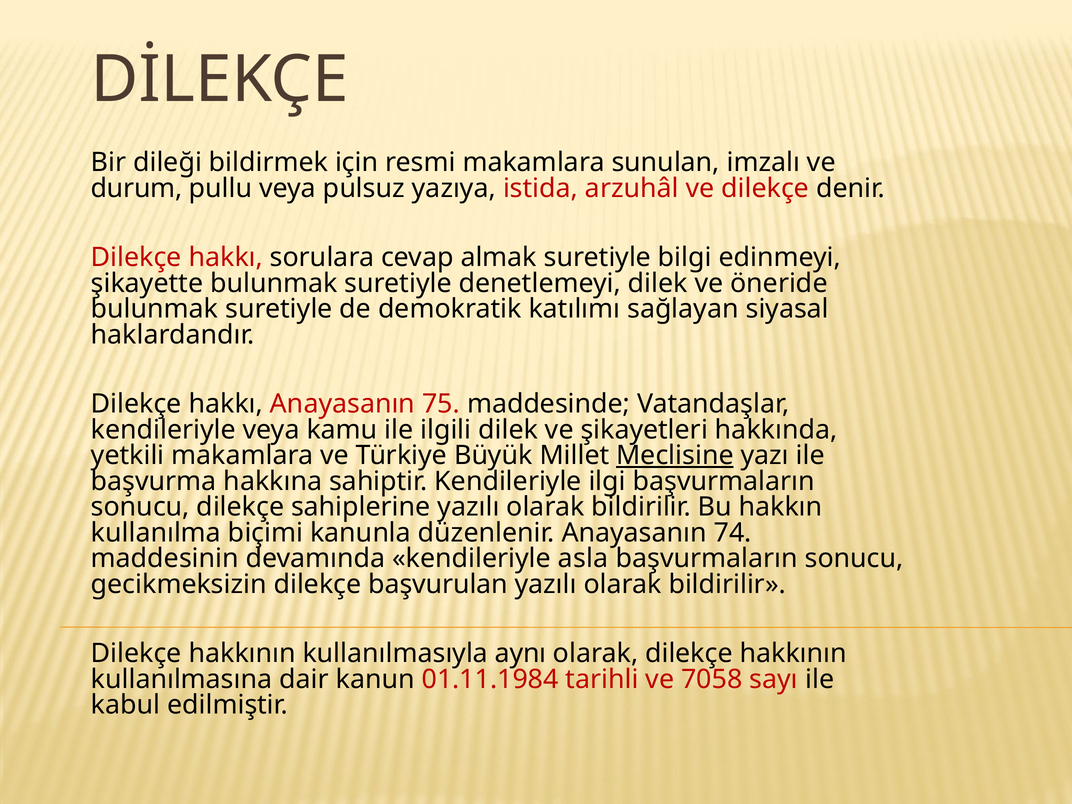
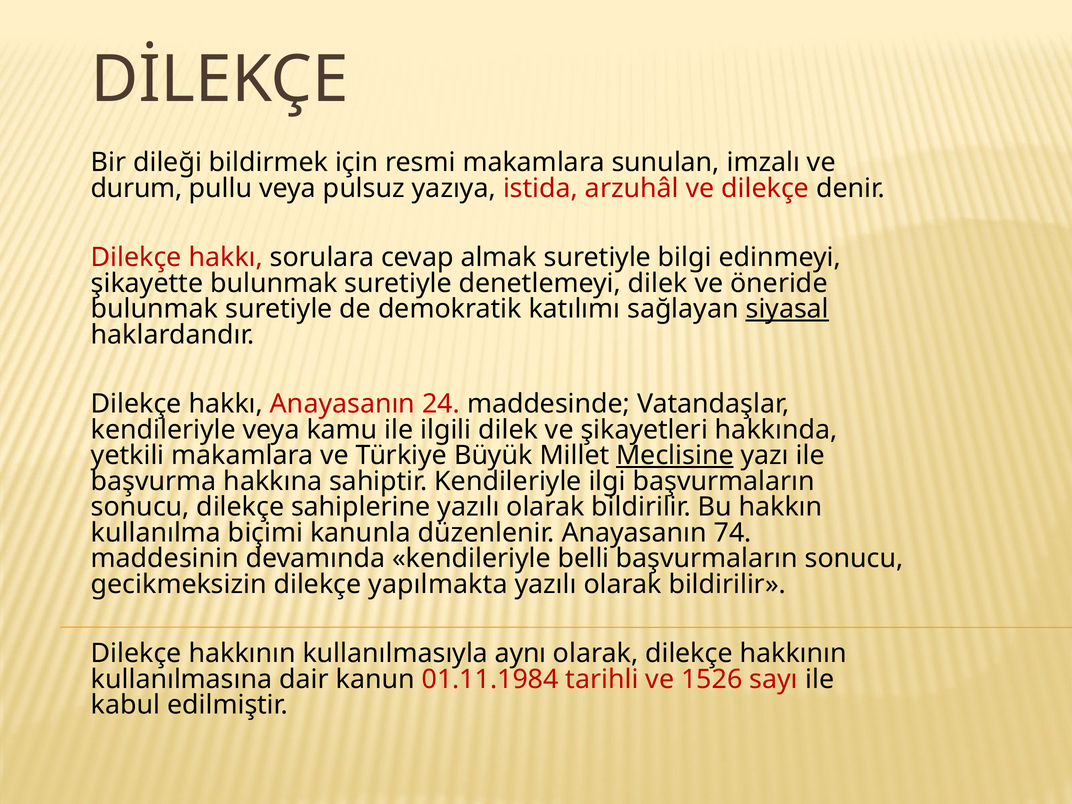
siyasal underline: none -> present (787, 309)
75: 75 -> 24 (441, 404)
asla: asla -> belli (583, 558)
başvurulan: başvurulan -> yapılmakta (438, 584)
7058: 7058 -> 1526 (712, 679)
